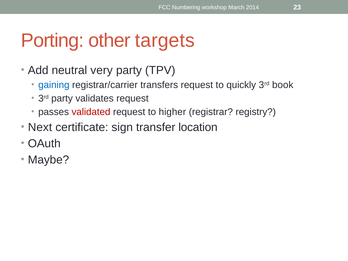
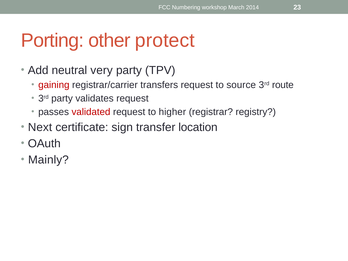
targets: targets -> protect (165, 41)
gaining colour: blue -> red (54, 85)
quickly: quickly -> source (241, 85)
book: book -> route (283, 85)
Maybe: Maybe -> Mainly (48, 160)
